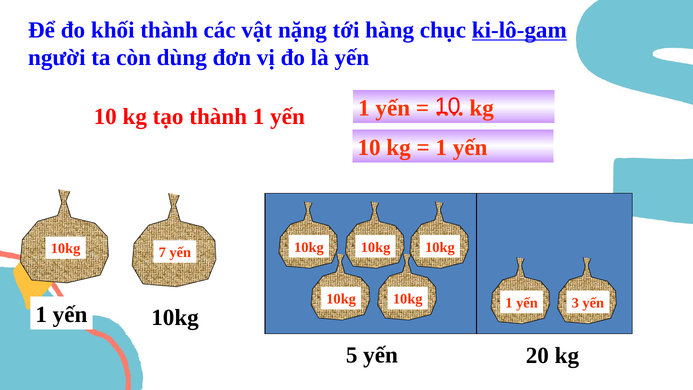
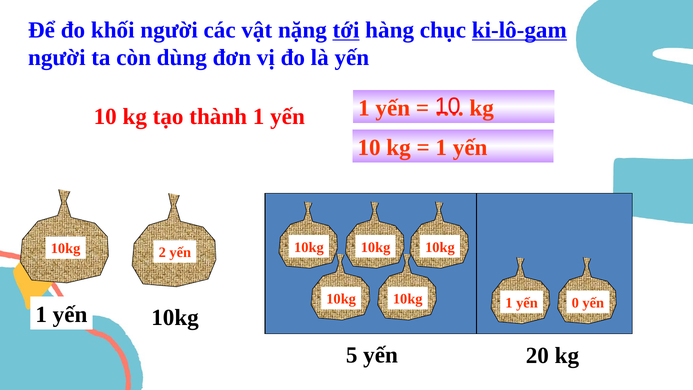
khối thành: thành -> người (169, 30)
tới underline: none -> present (346, 30)
7: 7 -> 2 (162, 252)
3: 3 -> 0 (575, 303)
